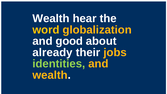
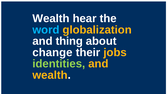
word colour: yellow -> light blue (46, 30)
good: good -> thing (69, 41)
already: already -> change (52, 52)
